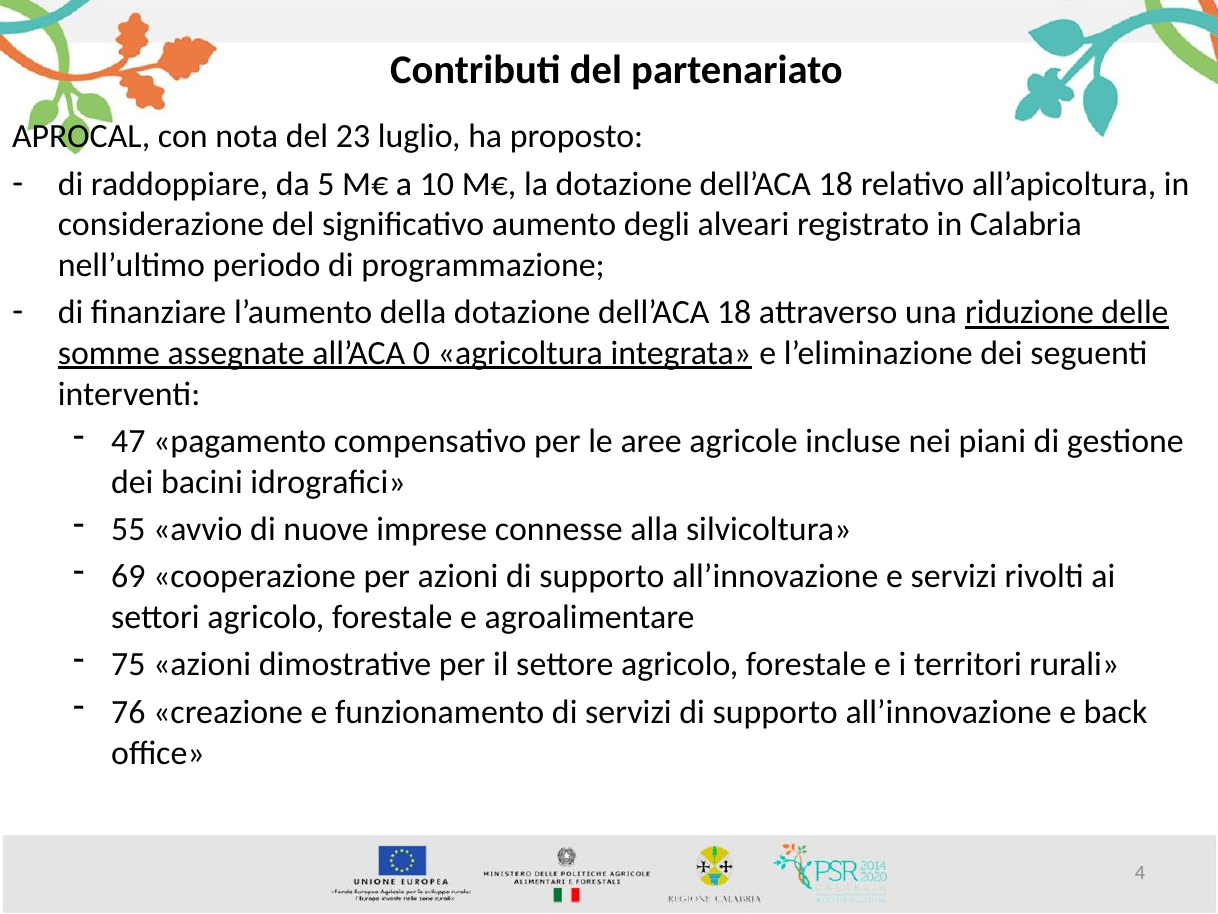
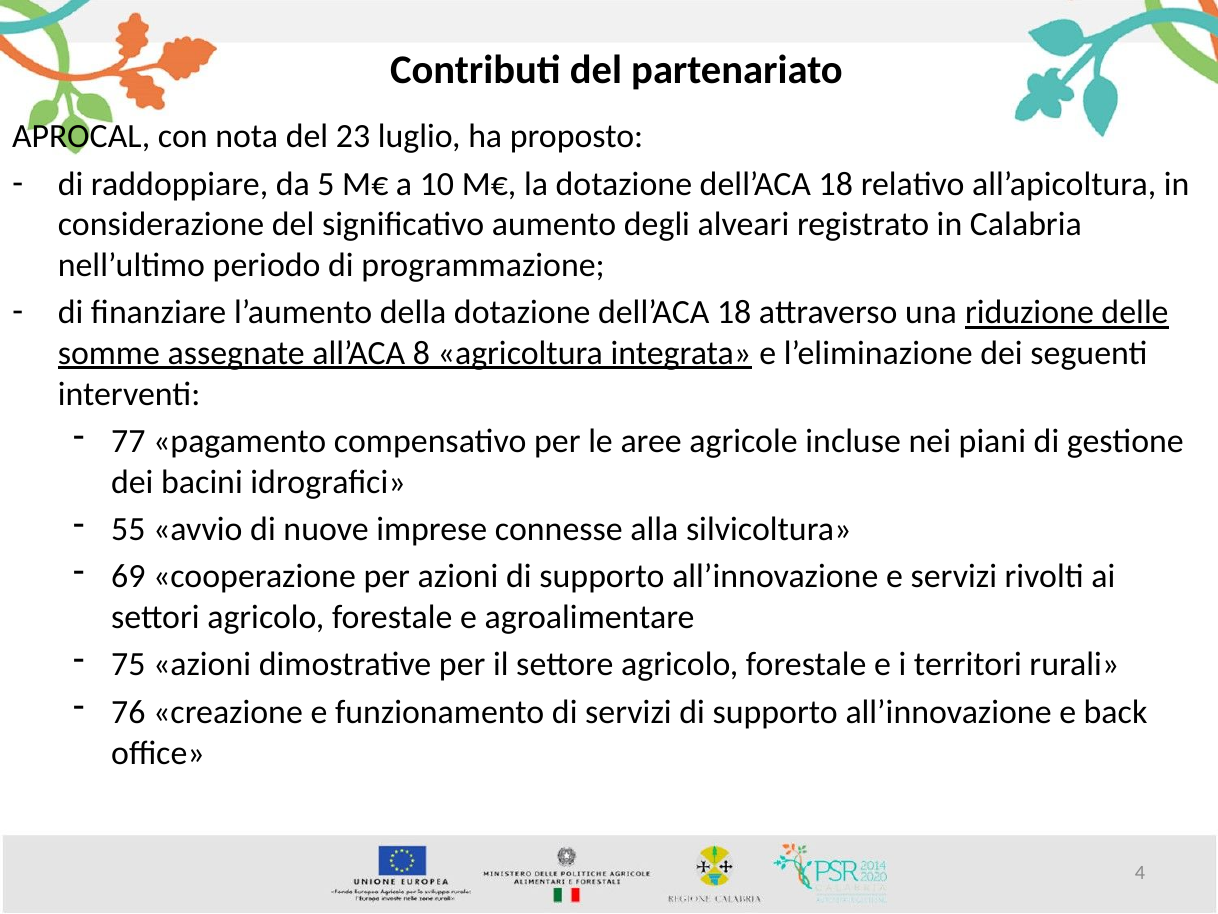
0: 0 -> 8 (421, 353)
47: 47 -> 77 (128, 441)
